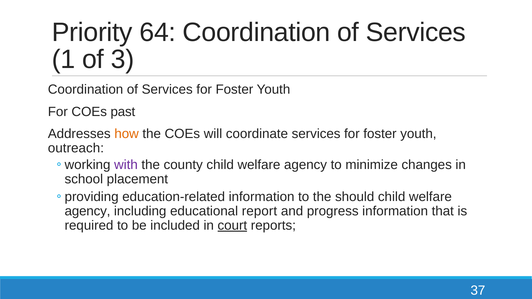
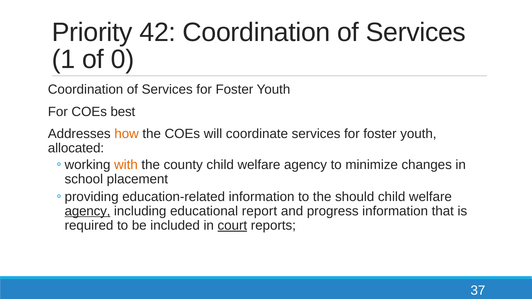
64: 64 -> 42 (158, 32)
3: 3 -> 0 (122, 60)
past: past -> best (123, 112)
outreach: outreach -> allocated (76, 148)
with colour: purple -> orange (126, 165)
agency underline: none -> present (88, 211)
